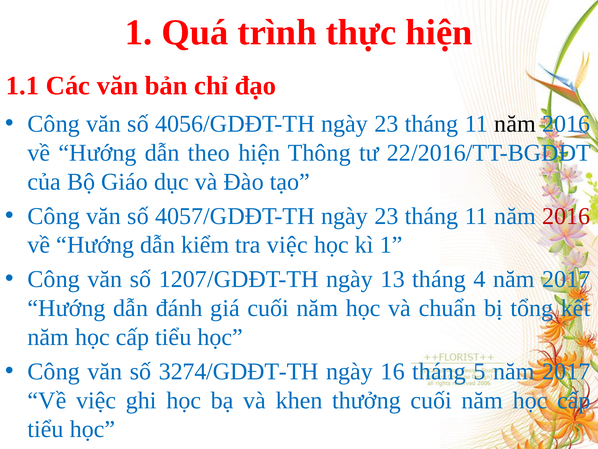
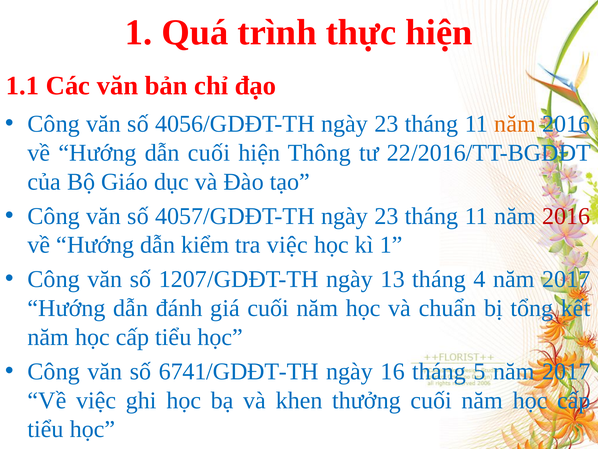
năm colour: black -> orange (515, 124)
dẫn theo: theo -> cuối (209, 153)
3274/GDĐT-TH: 3274/GDĐT-TH -> 6741/GDĐT-TH (239, 371)
